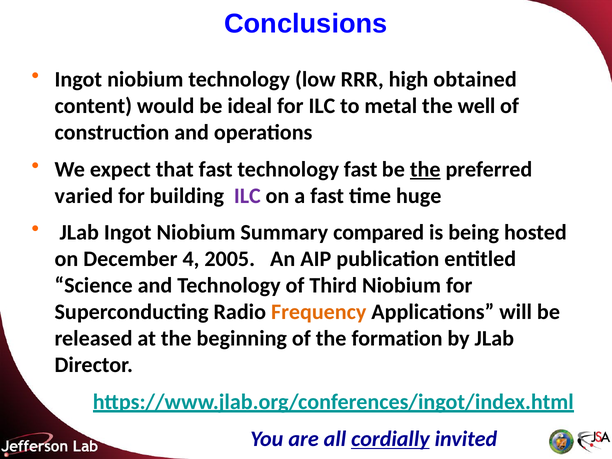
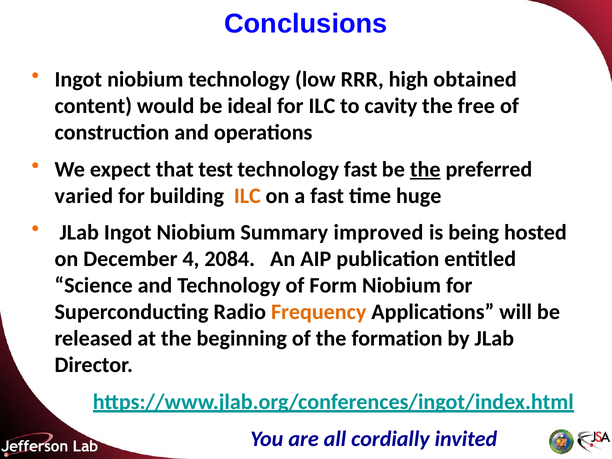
metal: metal -> cavity (391, 106)
well: well -> free (476, 106)
that fast: fast -> test (216, 169)
ILC colour: purple -> orange (247, 196)
compared: compared -> improved (378, 233)
2005: 2005 -> 2084 (230, 259)
Third: Third -> Form (333, 286)
cordially underline: present -> none (390, 439)
